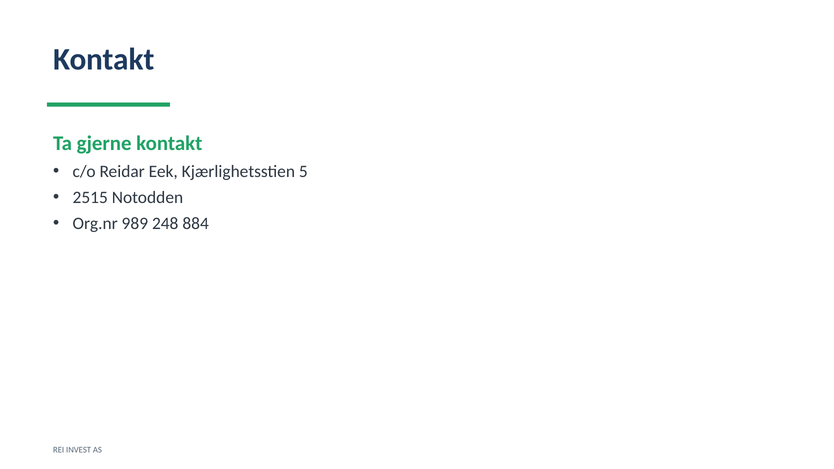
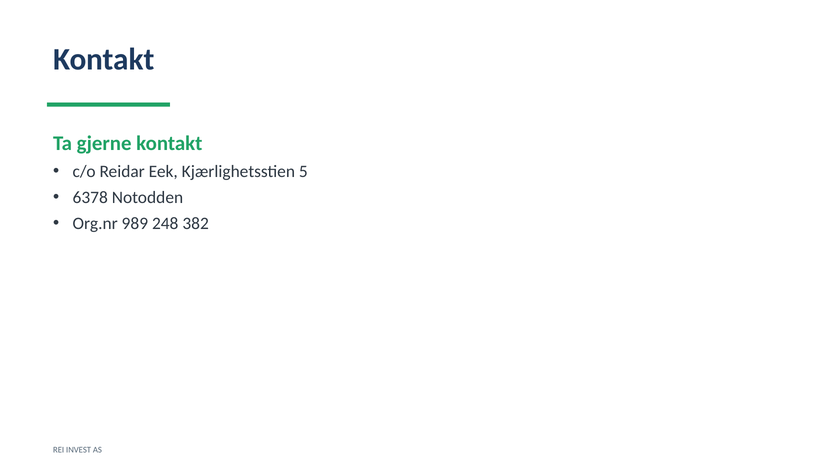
2515: 2515 -> 6378 (90, 198)
884: 884 -> 382 (196, 224)
